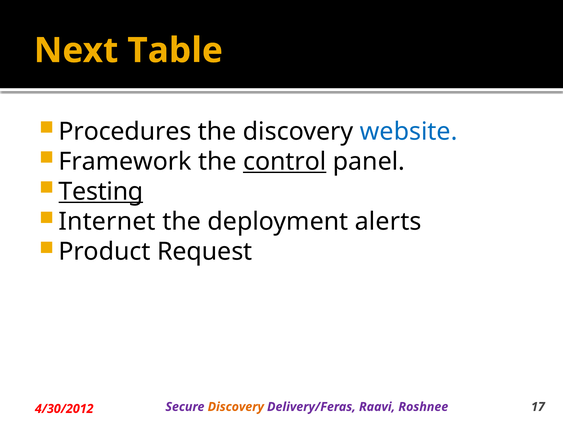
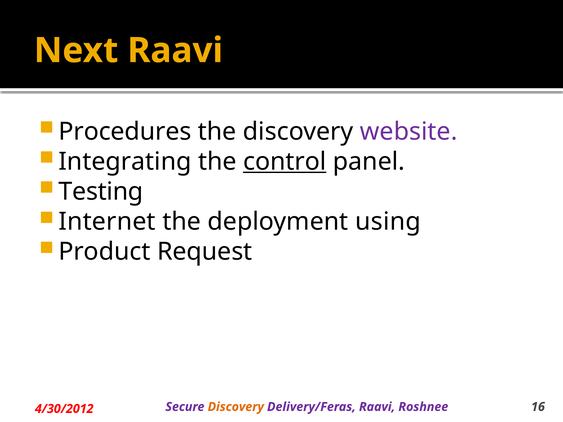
Next Table: Table -> Raavi (175, 51)
website colour: blue -> purple (409, 132)
Framework: Framework -> Integrating (125, 162)
Testing underline: present -> none (101, 192)
alerts: alerts -> using (388, 222)
17: 17 -> 16 (538, 407)
